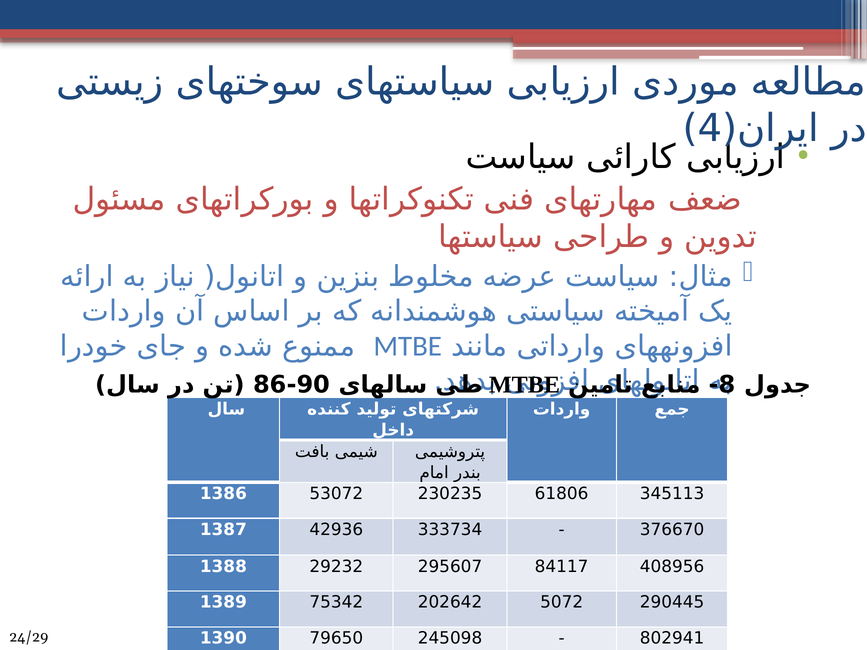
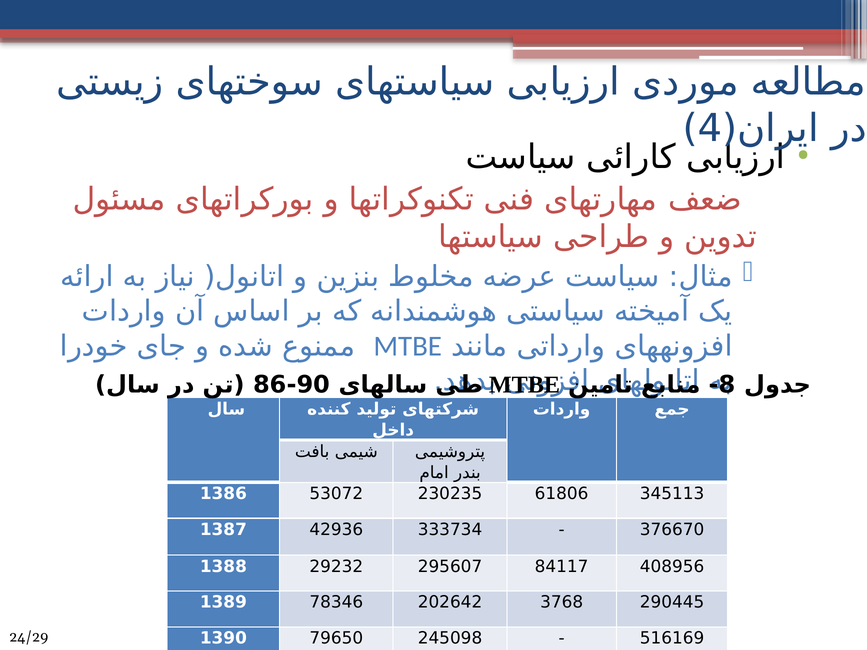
75342: 75342 -> 78346 (336, 603)
5072: 5072 -> 3768 (562, 603)
802941: 802941 -> 516169 (672, 639)
